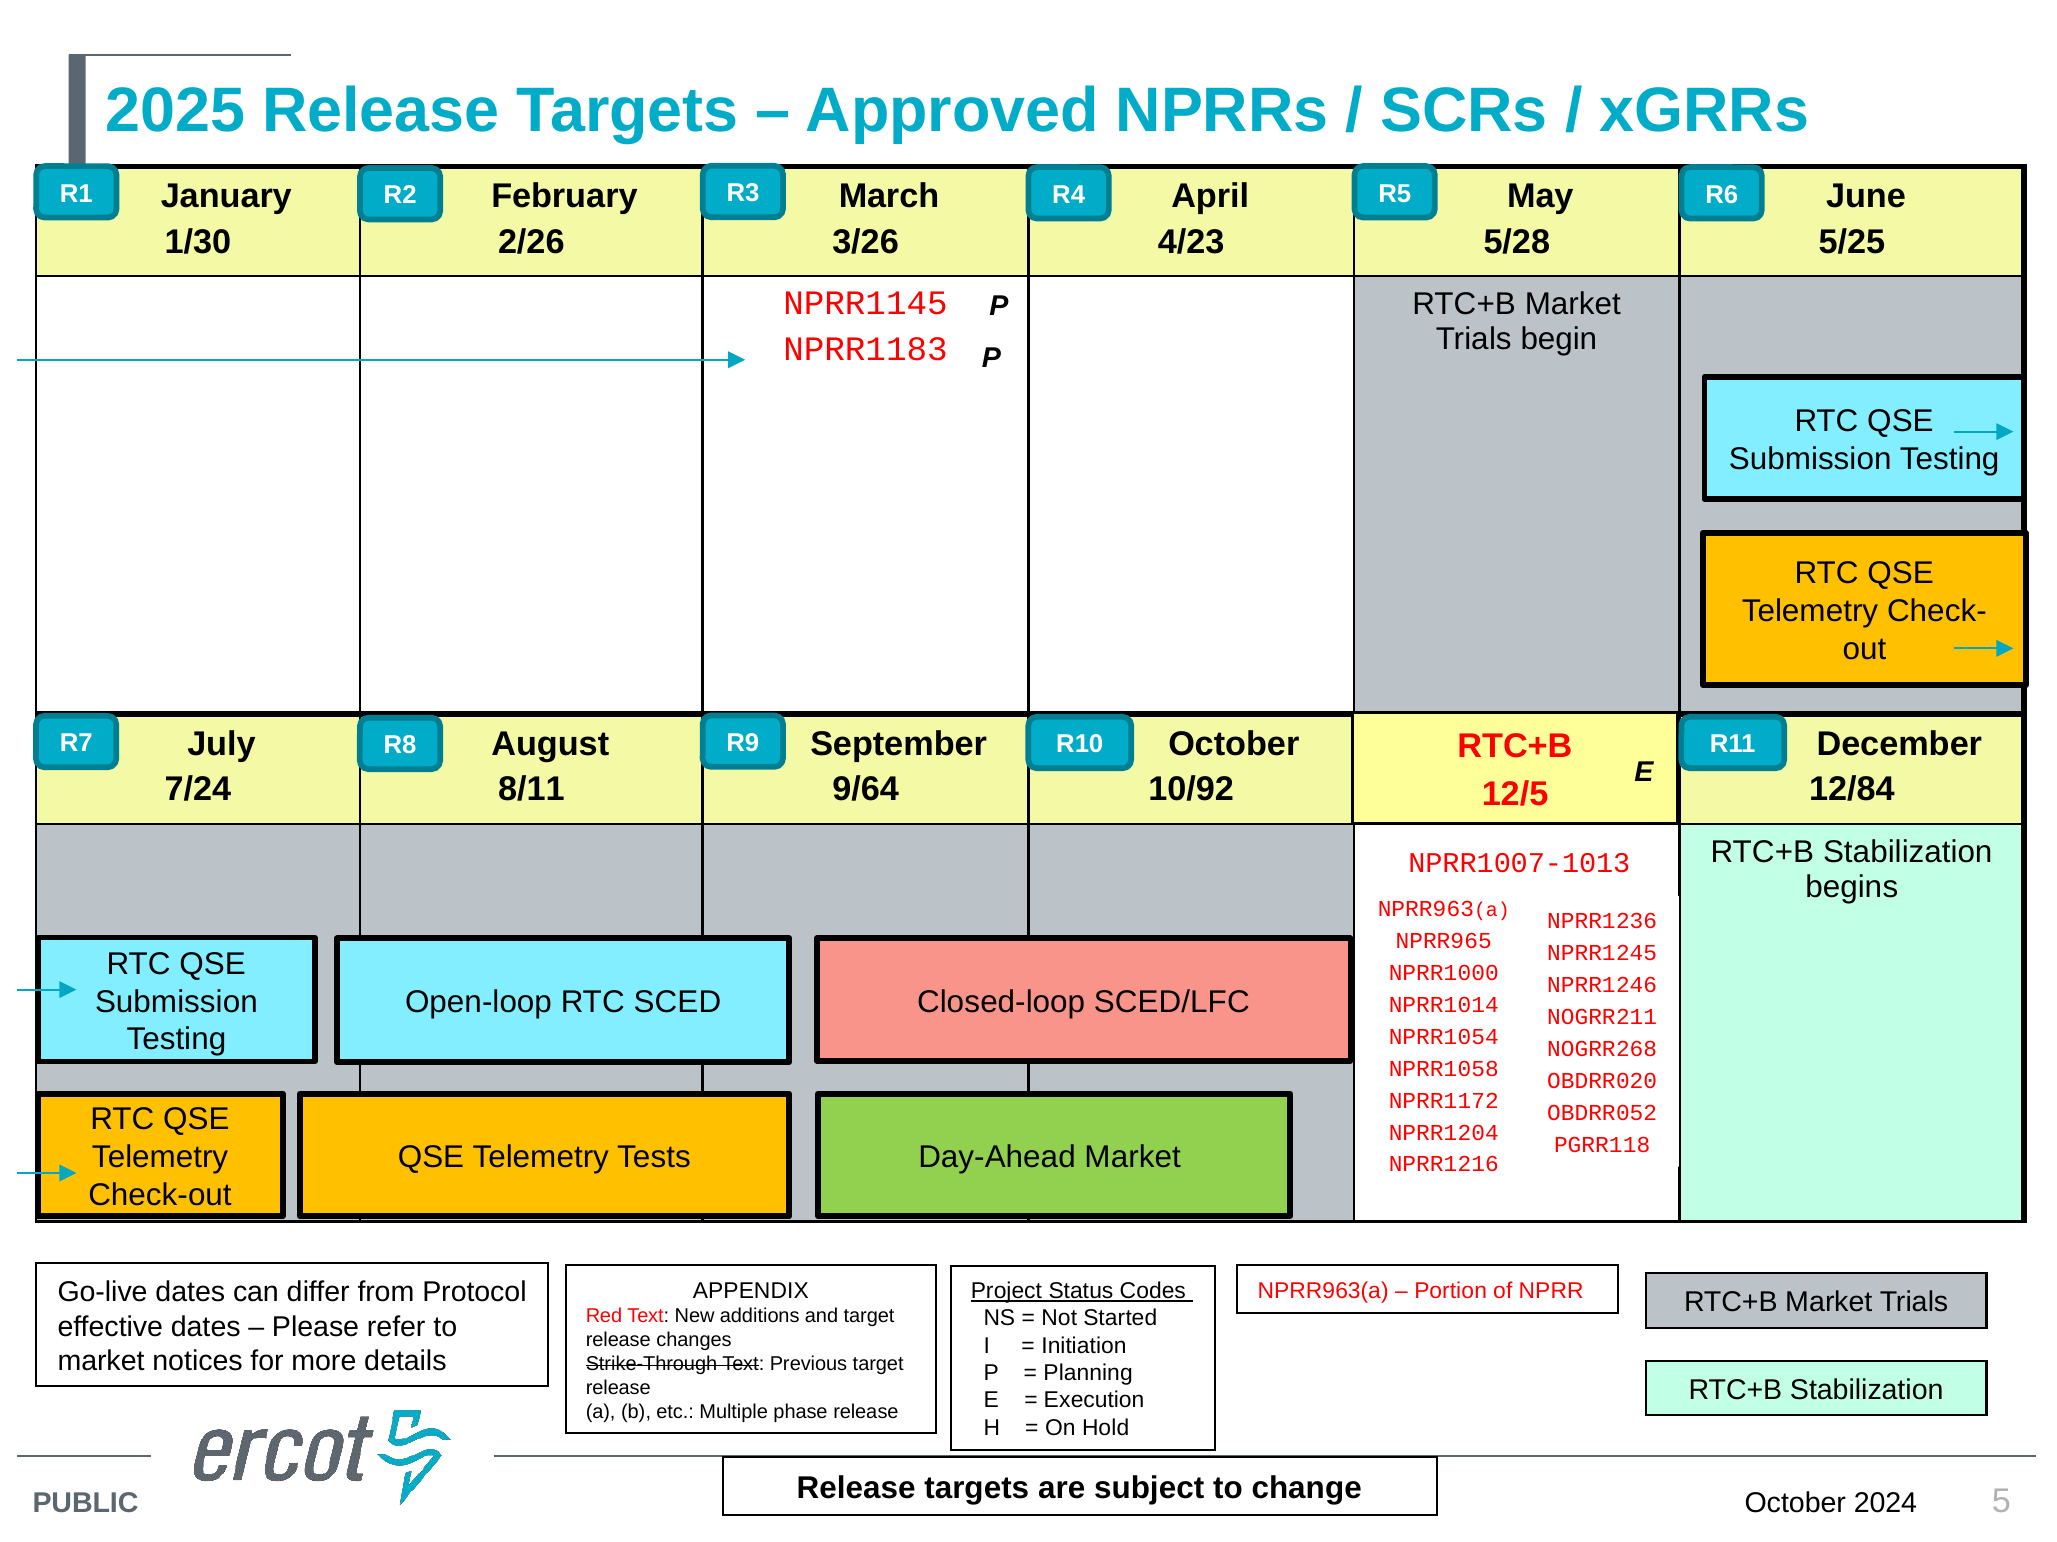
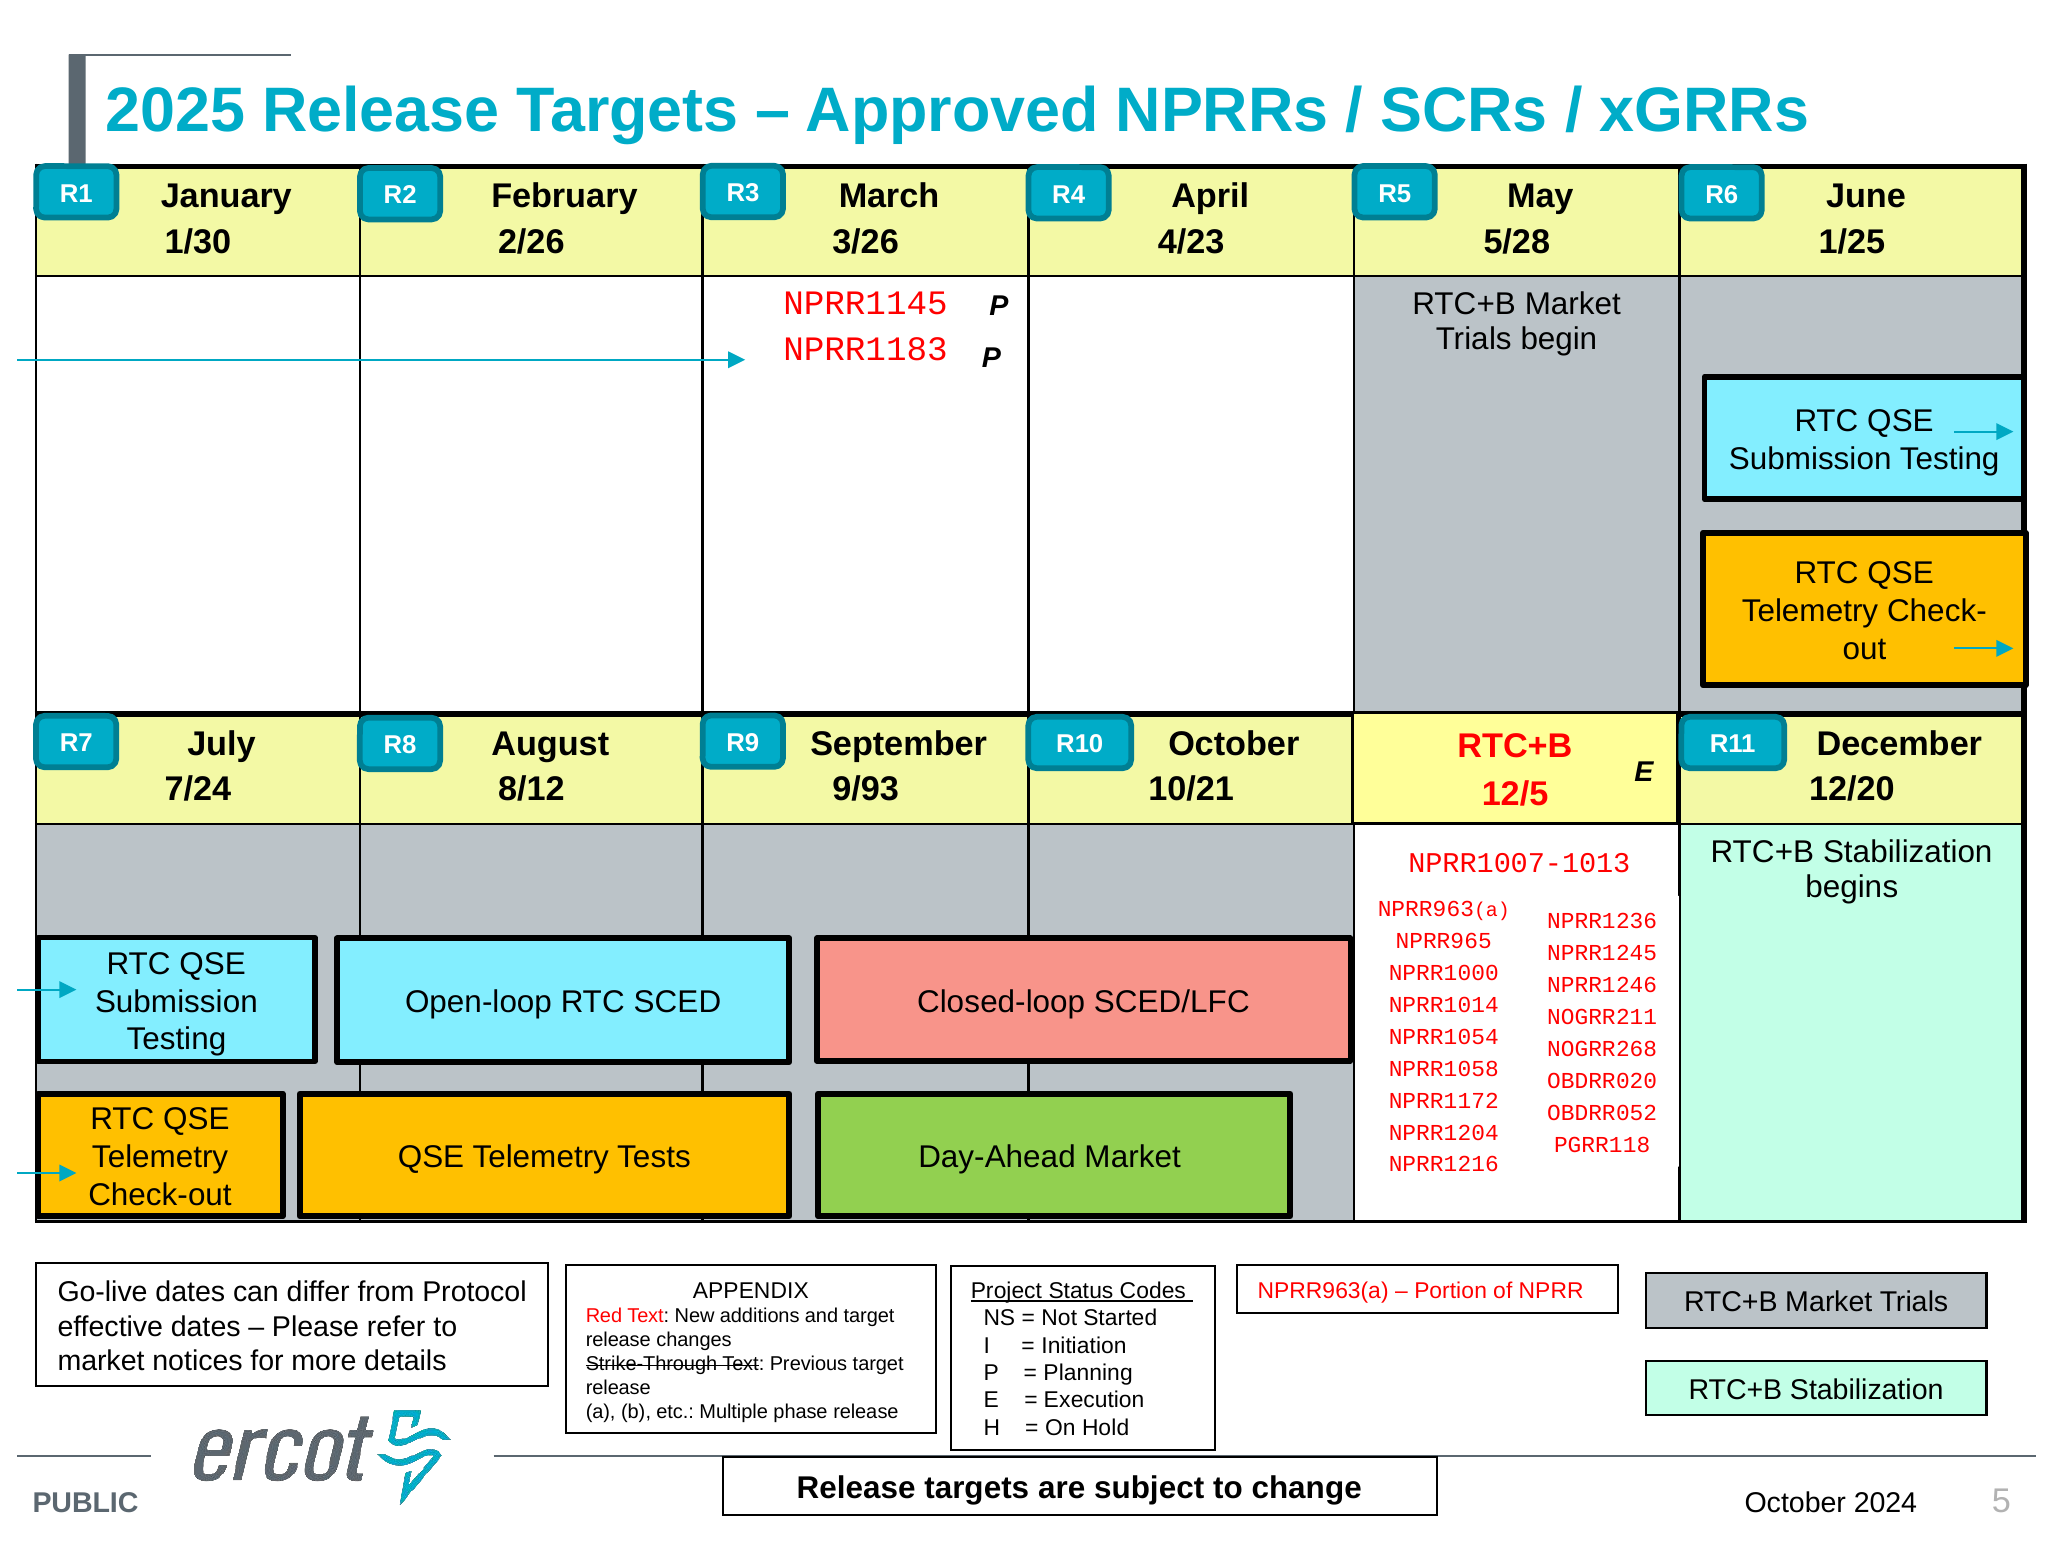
5/25: 5/25 -> 1/25 (1852, 242)
8/11: 8/11 -> 8/12 (531, 790)
9/64: 9/64 -> 9/93 (866, 790)
10/92: 10/92 -> 10/21 (1191, 790)
12/84: 12/84 -> 12/20 (1852, 790)
